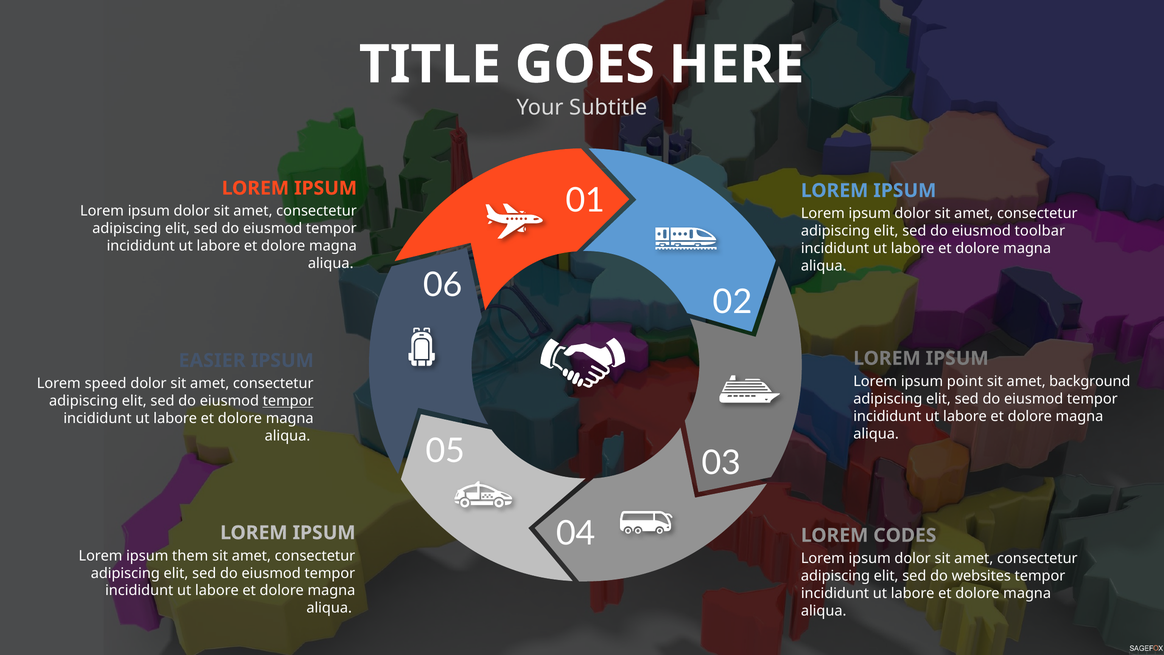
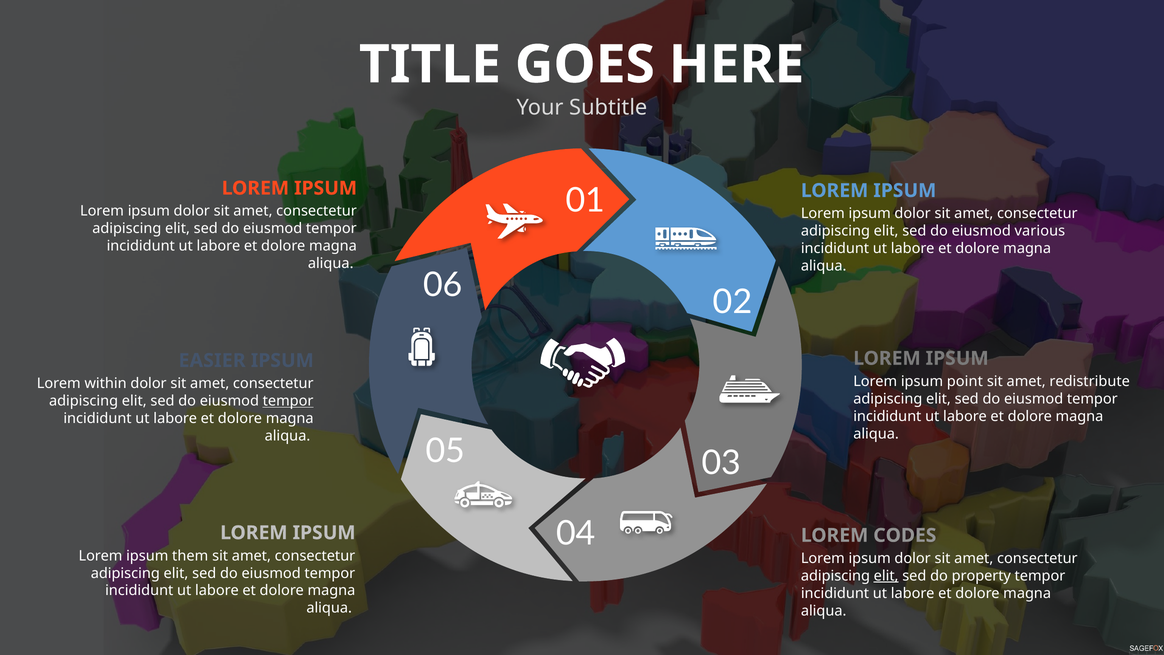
toolbar: toolbar -> various (1040, 231)
background: background -> redistribute (1090, 381)
speed: speed -> within (106, 383)
elit underline: none -> present (886, 576)
websites: websites -> property (981, 576)
